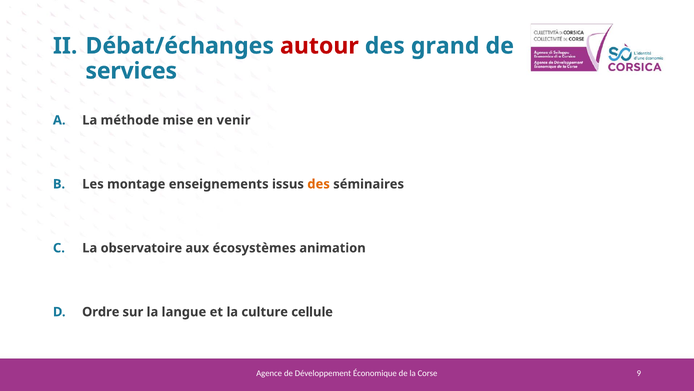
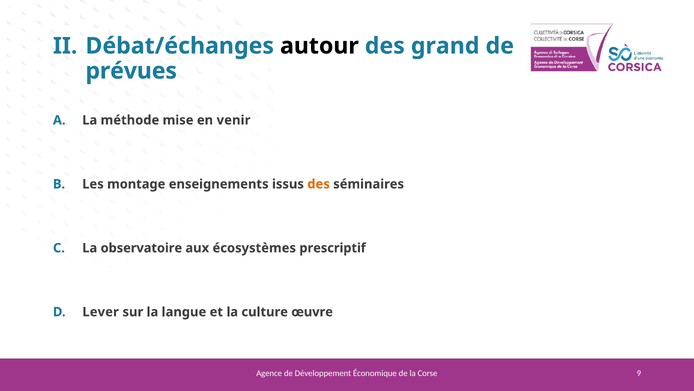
autour colour: red -> black (319, 46)
services: services -> prévues (131, 71)
animation: animation -> prescriptif (333, 248)
Ordre: Ordre -> Lever (101, 311)
cellule: cellule -> œuvre (312, 311)
